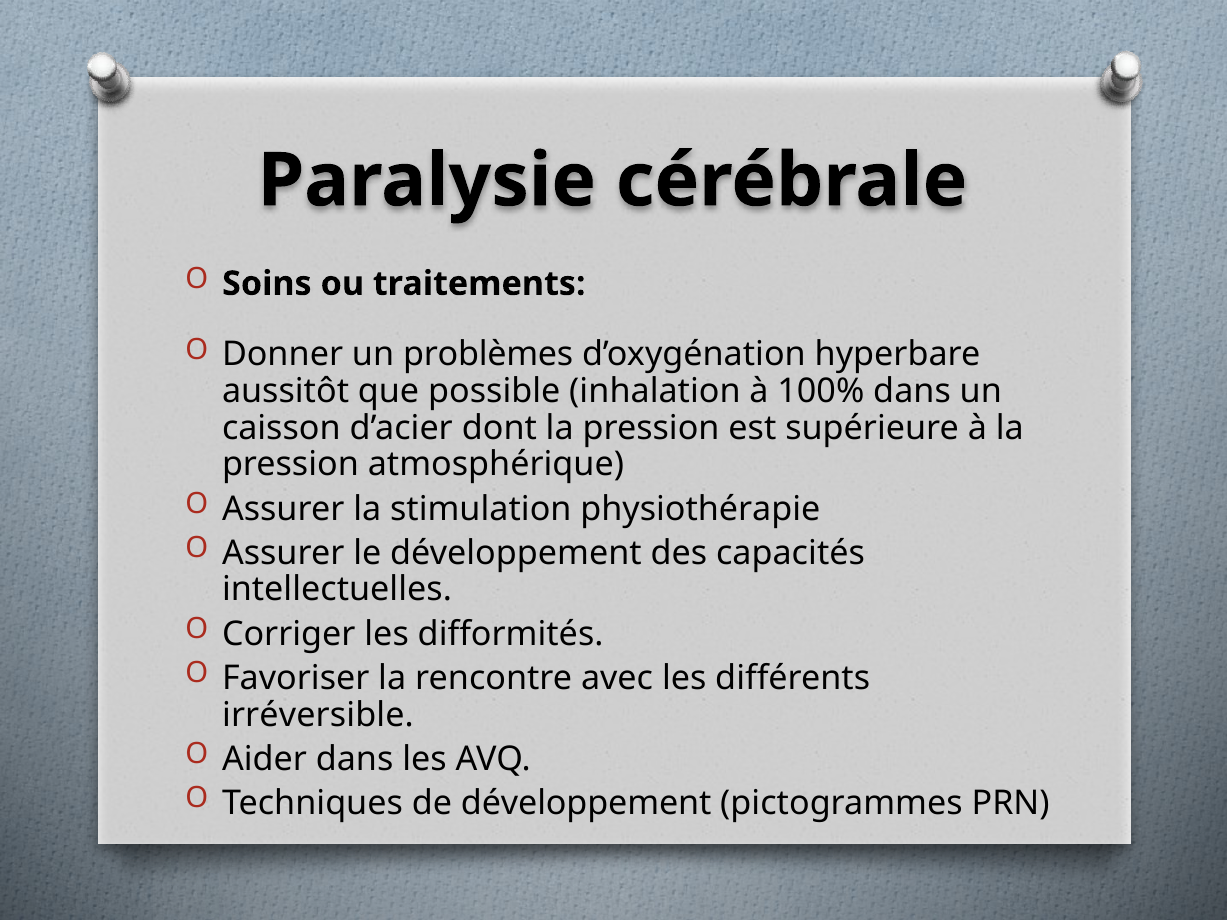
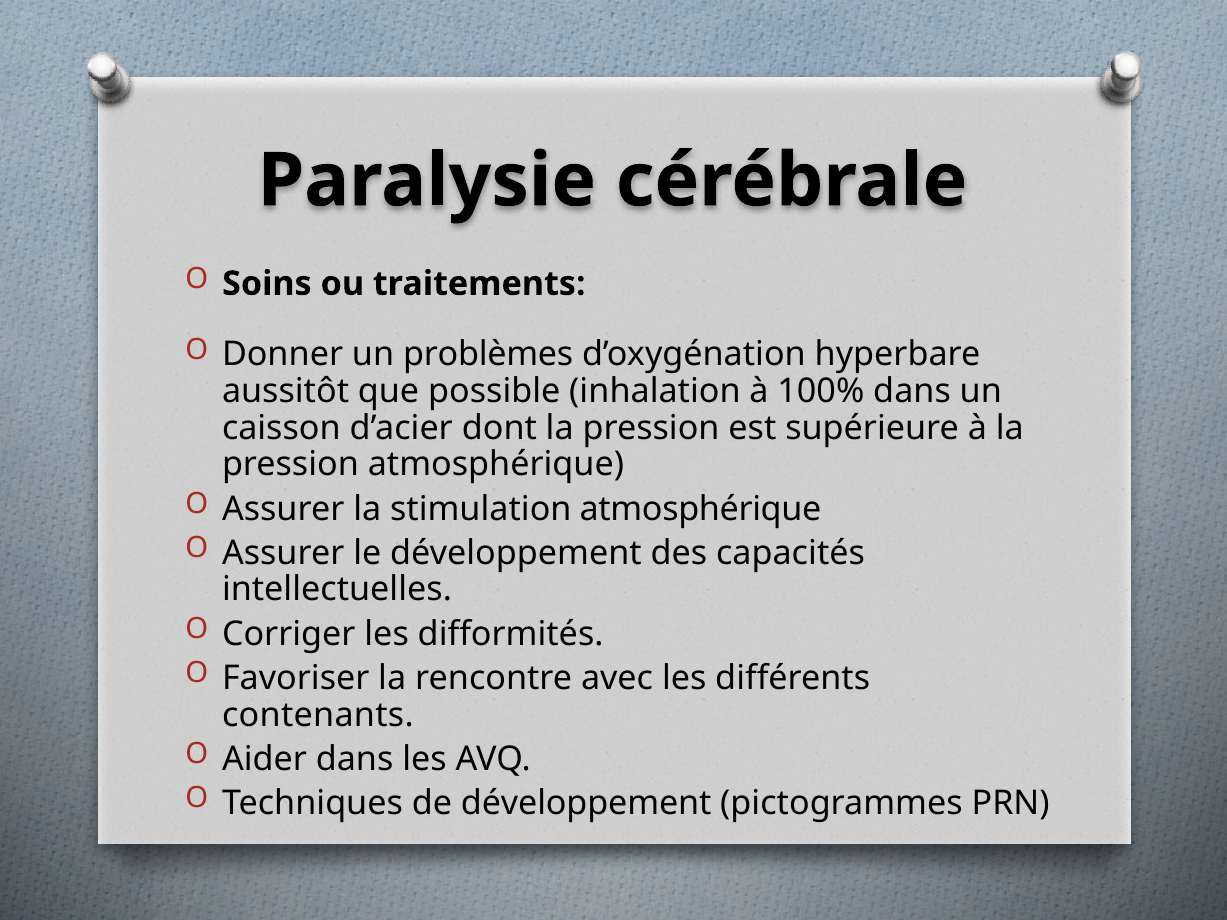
stimulation physiothérapie: physiothérapie -> atmosphérique (701, 509)
irréversible: irréversible -> contenants (318, 715)
